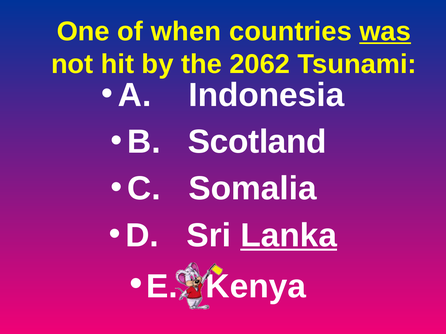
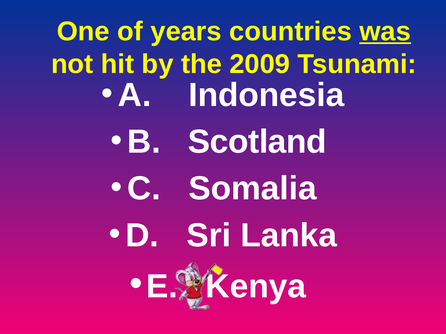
when: when -> years (186, 32)
2062: 2062 -> 2009 (260, 64)
Lanka underline: present -> none (289, 236)
